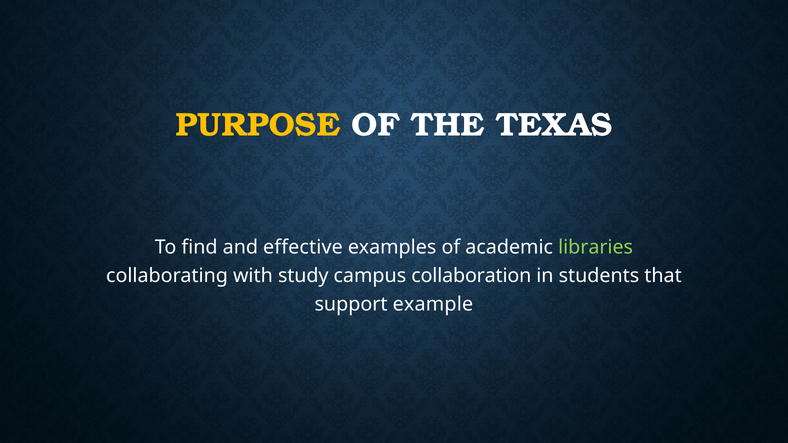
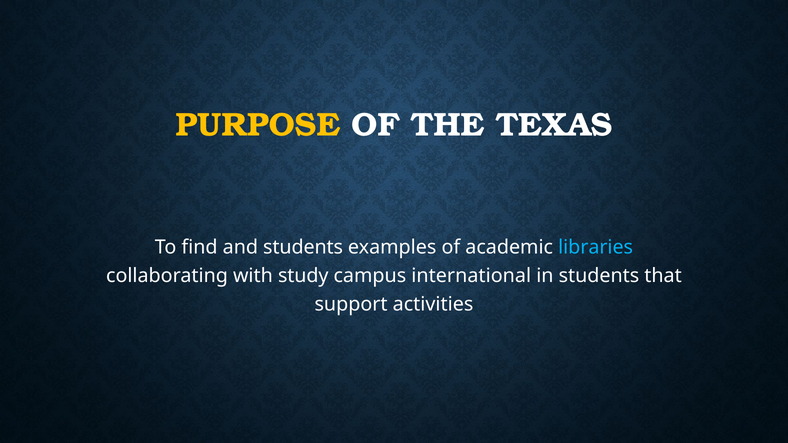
and effective: effective -> students (303, 248)
libraries colour: light green -> light blue (596, 248)
collaboration: collaboration -> international (471, 276)
example: example -> activities (433, 304)
